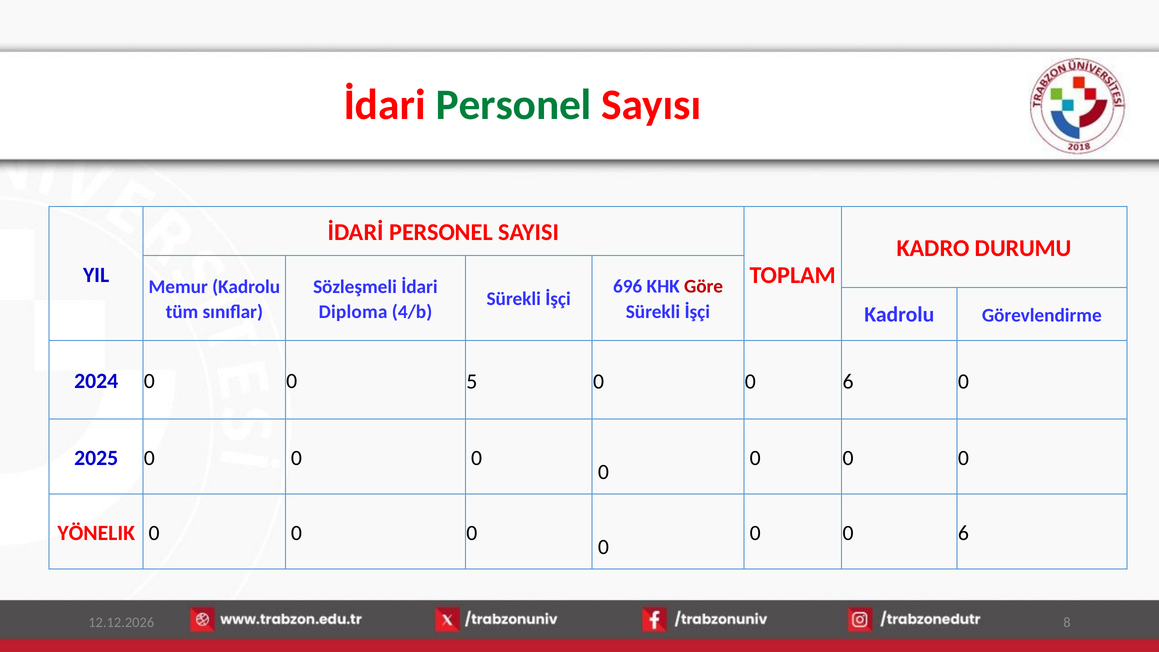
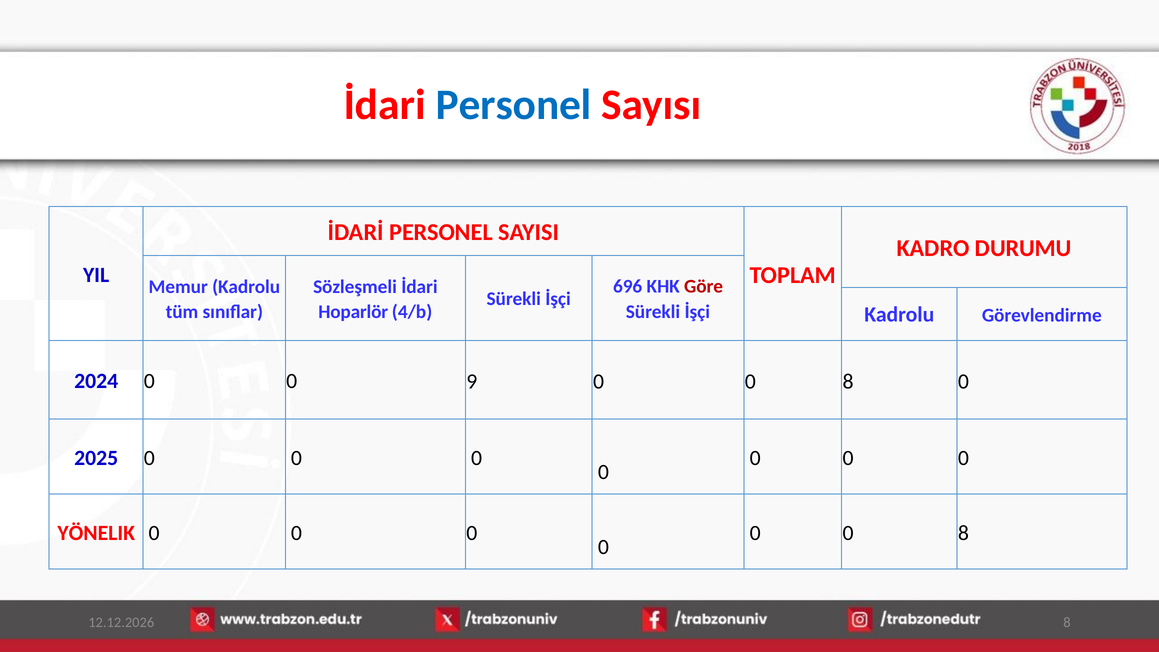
Personel colour: green -> blue (514, 105)
Diploma: Diploma -> Hoparlör (353, 312)
5: 5 -> 9 (472, 381)
6: 6 -> 8 (848, 381)
6: 6 -> 8 (963, 533)
